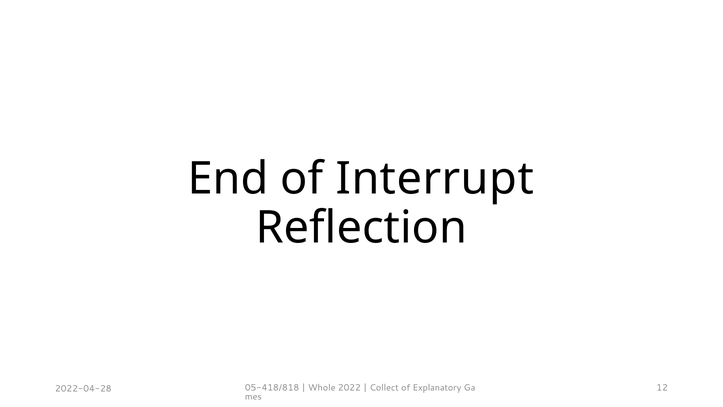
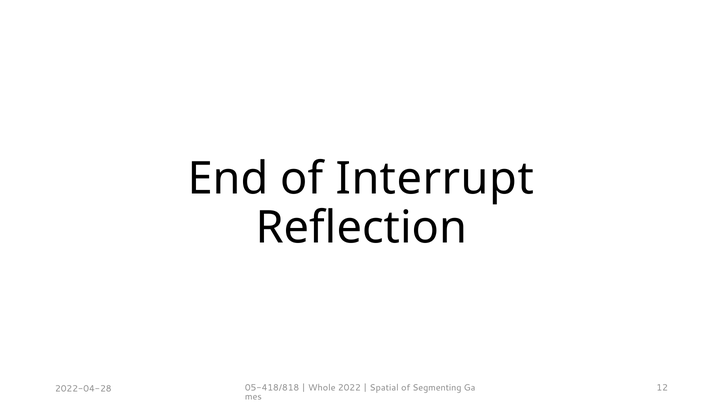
Collect: Collect -> Spatial (384, 387)
Explanatory: Explanatory -> Segmenting (437, 387)
